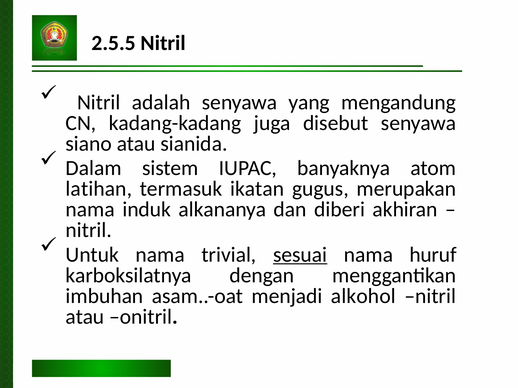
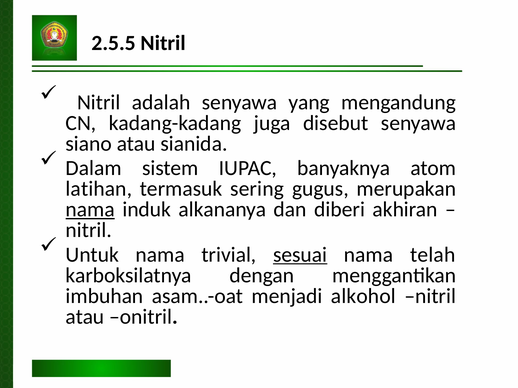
ikatan: ikatan -> sering (257, 189)
nama underline: none -> present (90, 210)
huruf: huruf -> telah (433, 255)
